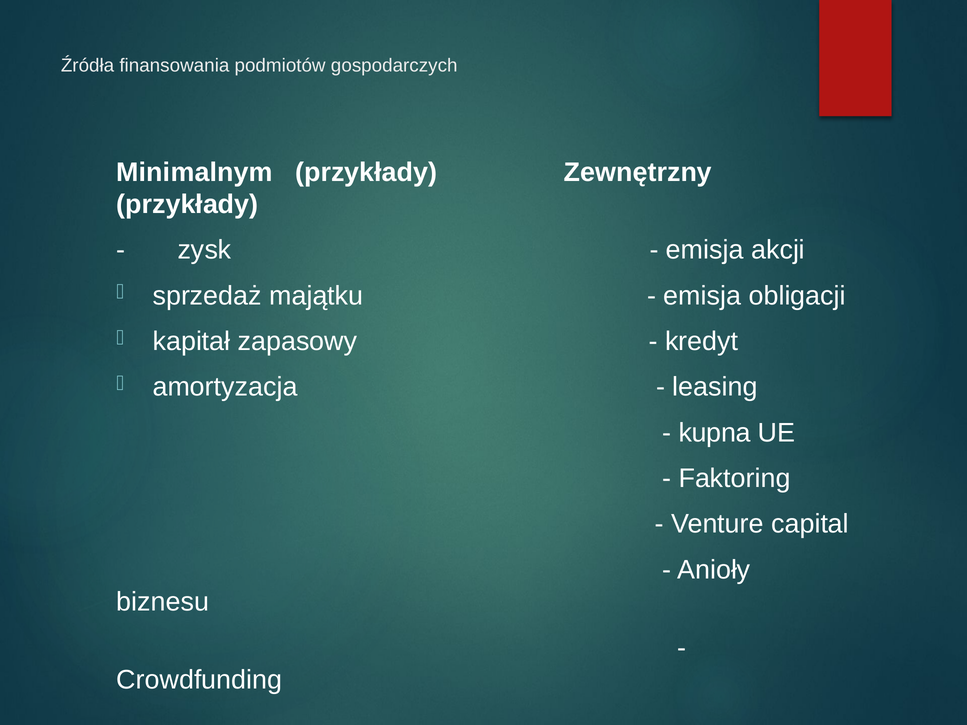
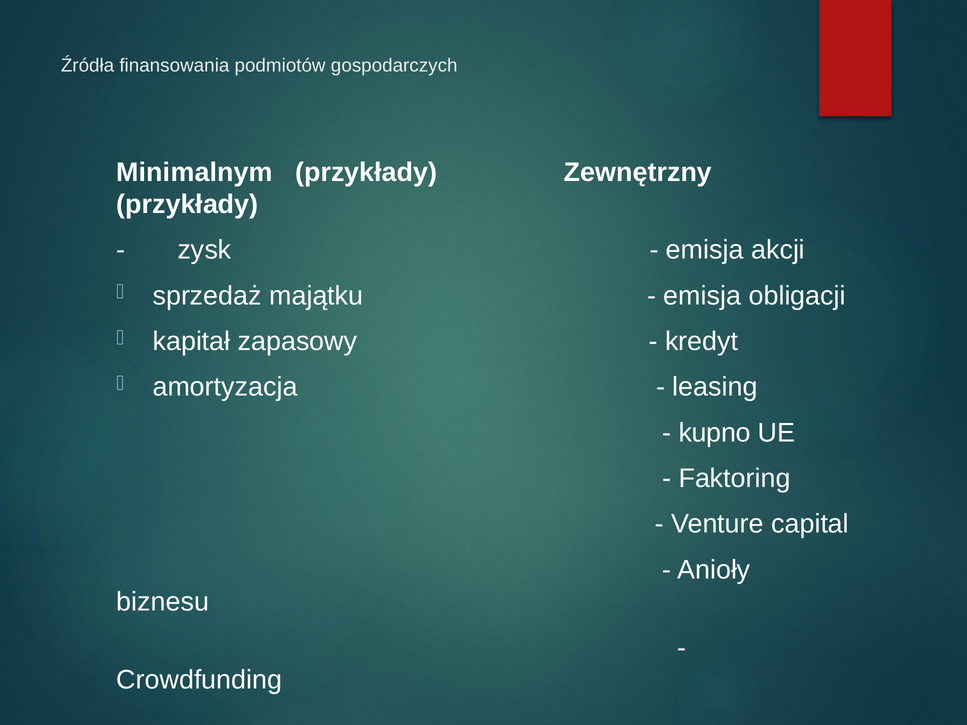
kupna: kupna -> kupno (715, 433)
